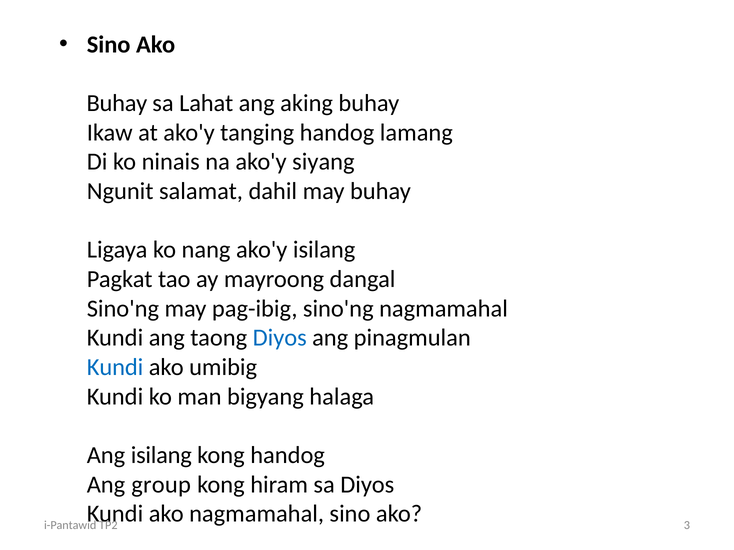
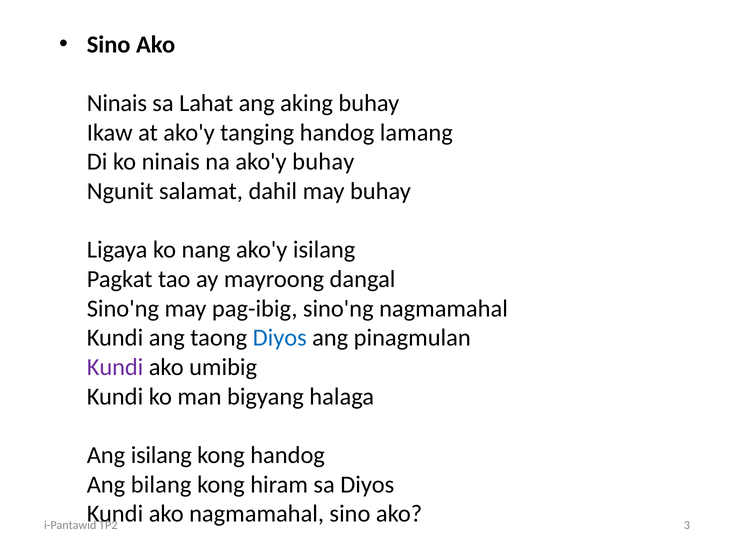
Buhay: Buhay -> Ninais (117, 103)
ako'y siyang: siyang -> buhay (323, 162)
Kundi colour: blue -> purple (115, 368)
group: group -> bilang (161, 485)
